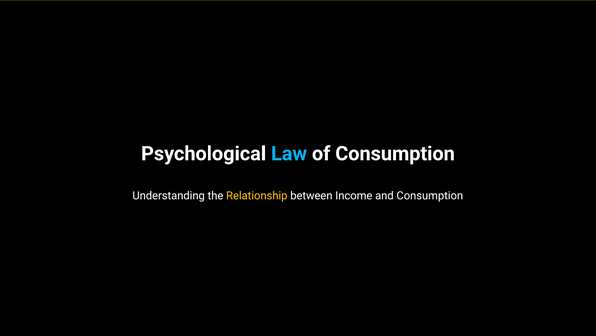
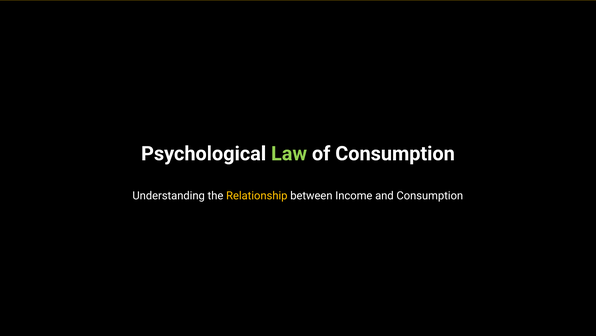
Law colour: light blue -> light green (289, 153)
